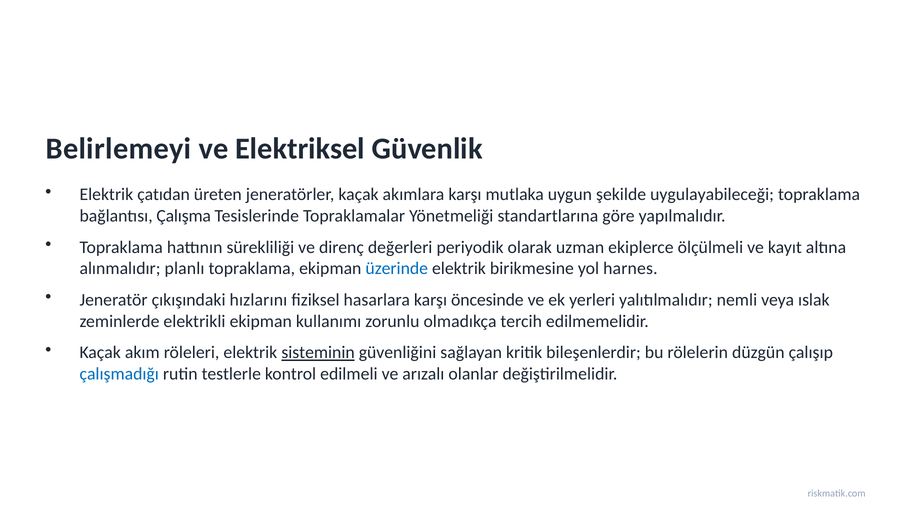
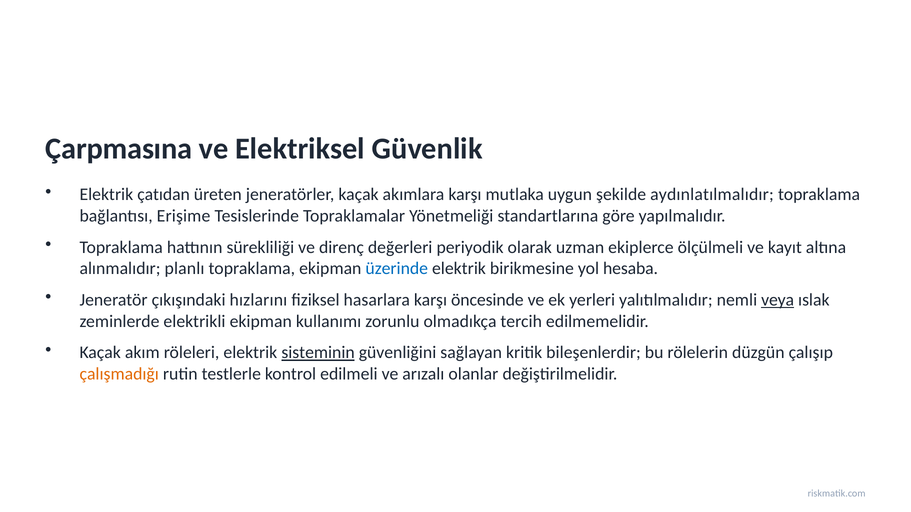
Belirlemeyi: Belirlemeyi -> Çarpmasına (119, 149)
uygulayabileceği: uygulayabileceği -> aydınlatılmalıdır (712, 195)
Çalışma: Çalışma -> Erişime (184, 216)
harnes: harnes -> hesaba (631, 269)
veya underline: none -> present (778, 300)
çalışmadığı colour: blue -> orange (119, 374)
